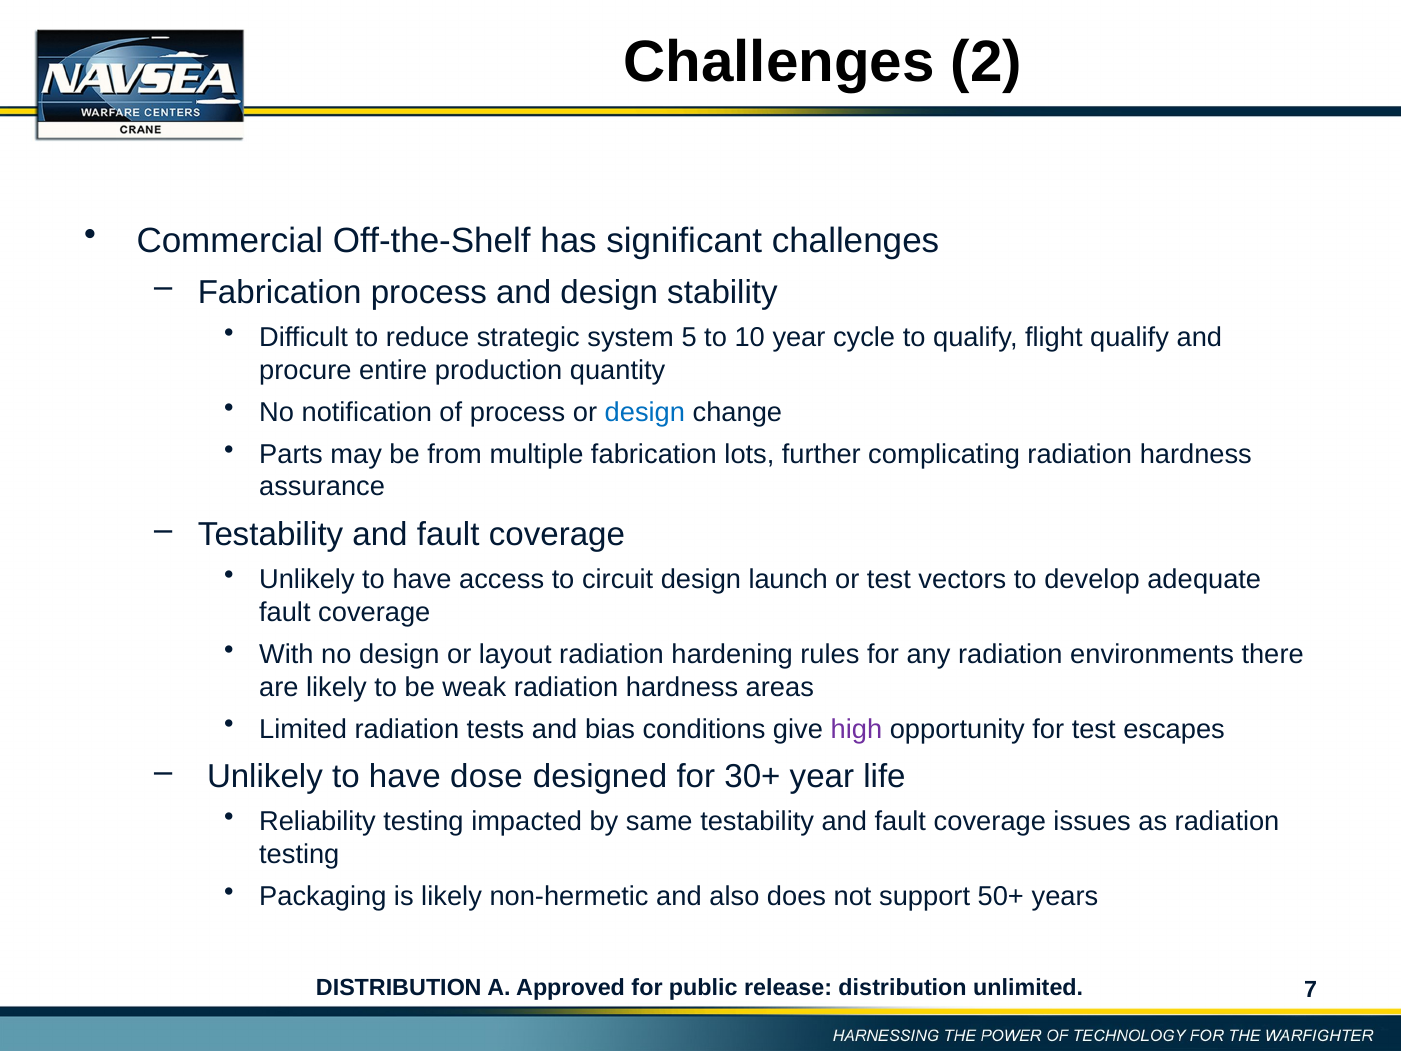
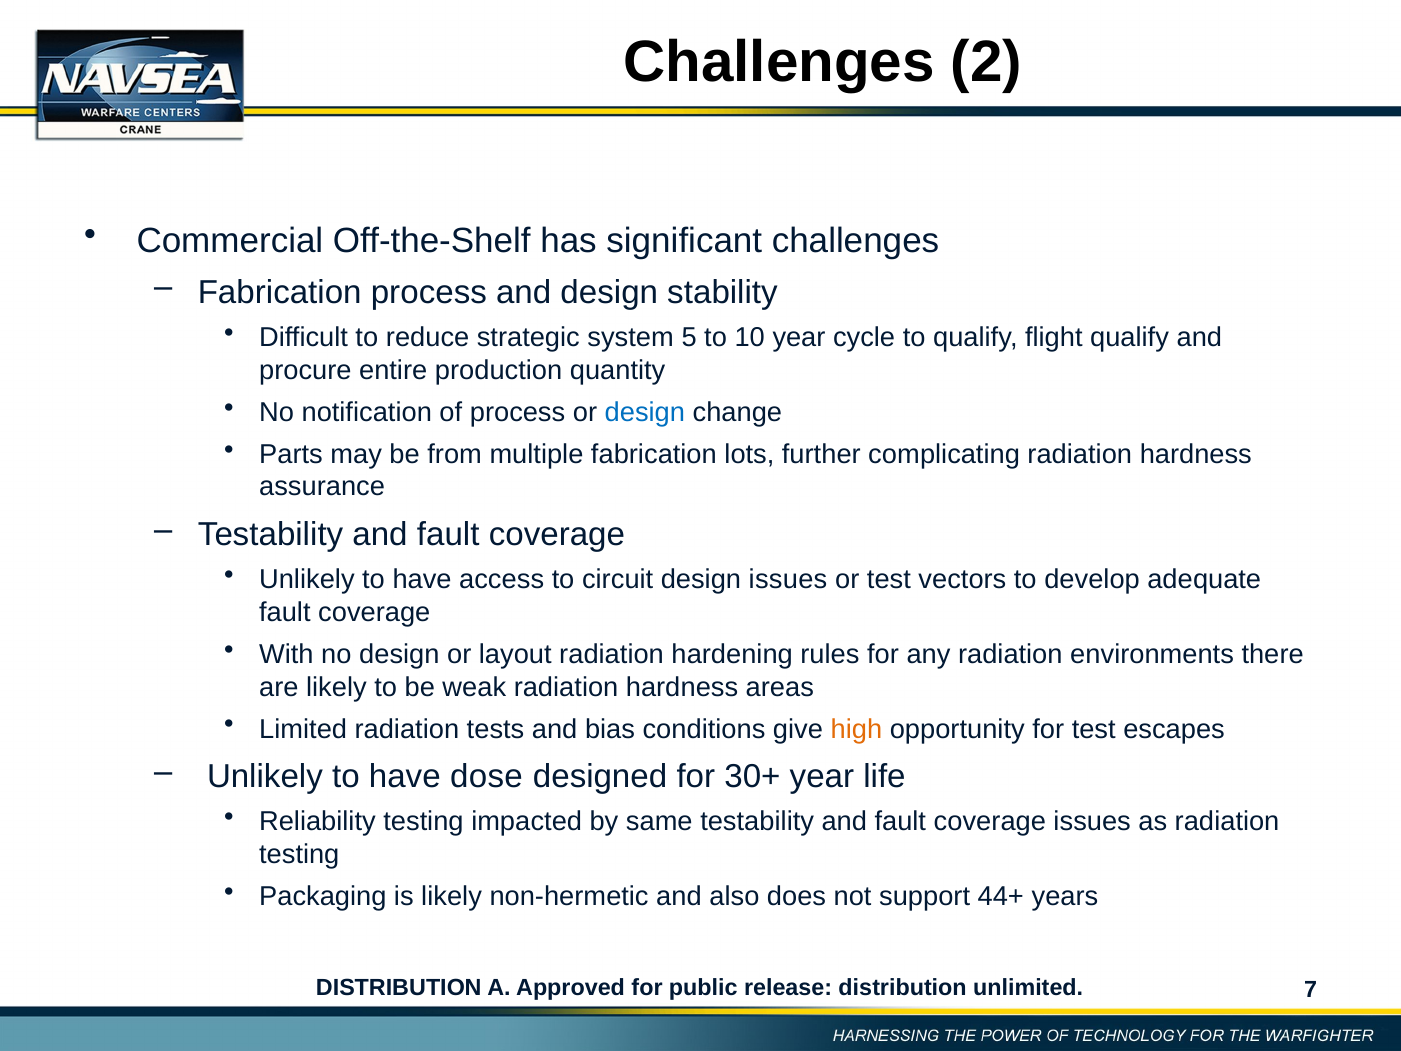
design launch: launch -> issues (788, 580)
high colour: purple -> orange (856, 729)
50+: 50+ -> 44+ (1001, 896)
